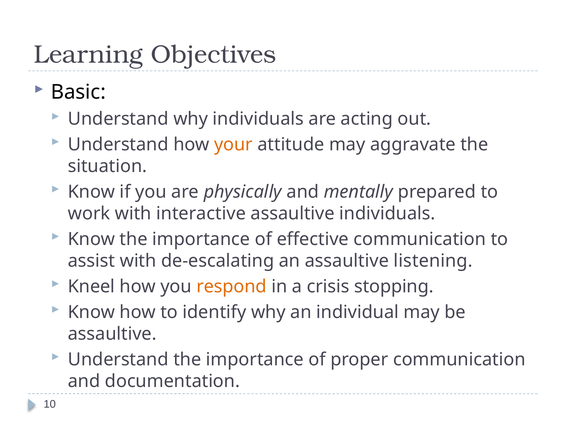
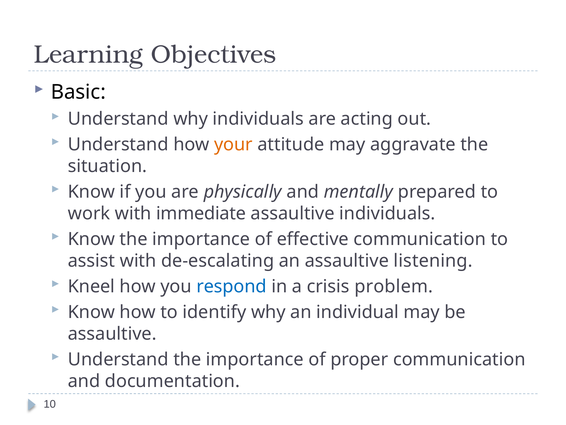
interactive: interactive -> immediate (201, 213)
respond colour: orange -> blue (232, 286)
stopping: stopping -> problem (394, 286)
